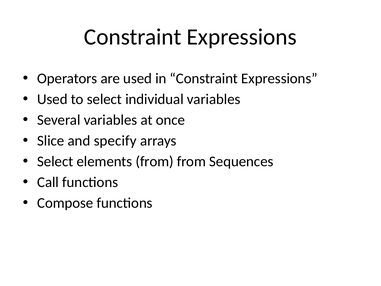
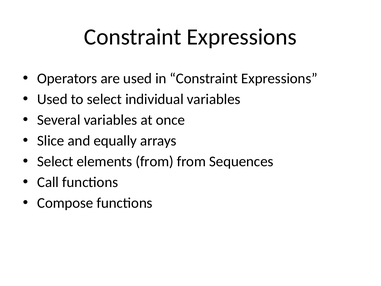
specify: specify -> equally (115, 141)
